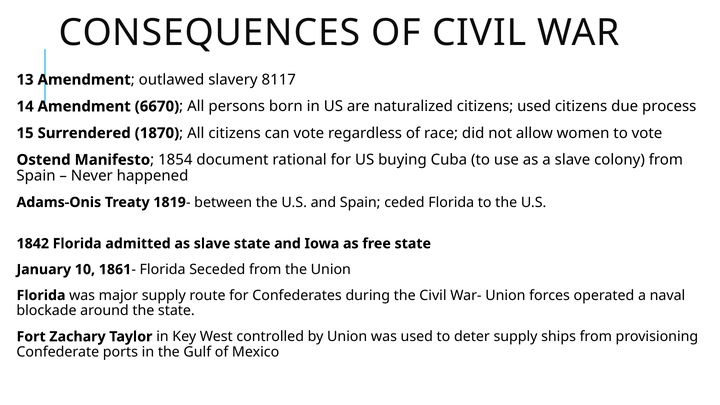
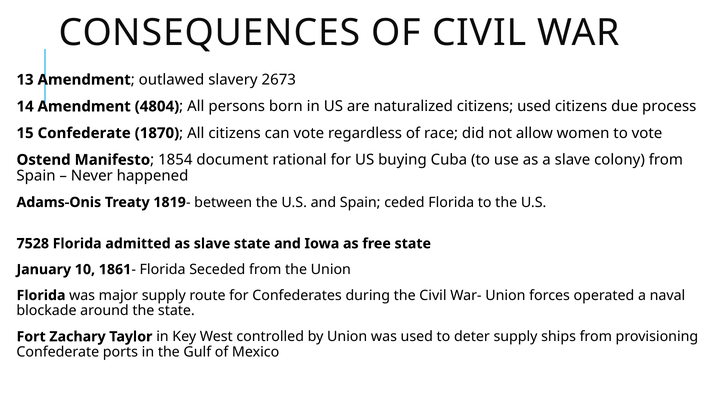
8117: 8117 -> 2673 (279, 80)
6670: 6670 -> 4804 (157, 106)
15 Surrendered: Surrendered -> Confederate (84, 133)
1842: 1842 -> 7528 (33, 244)
